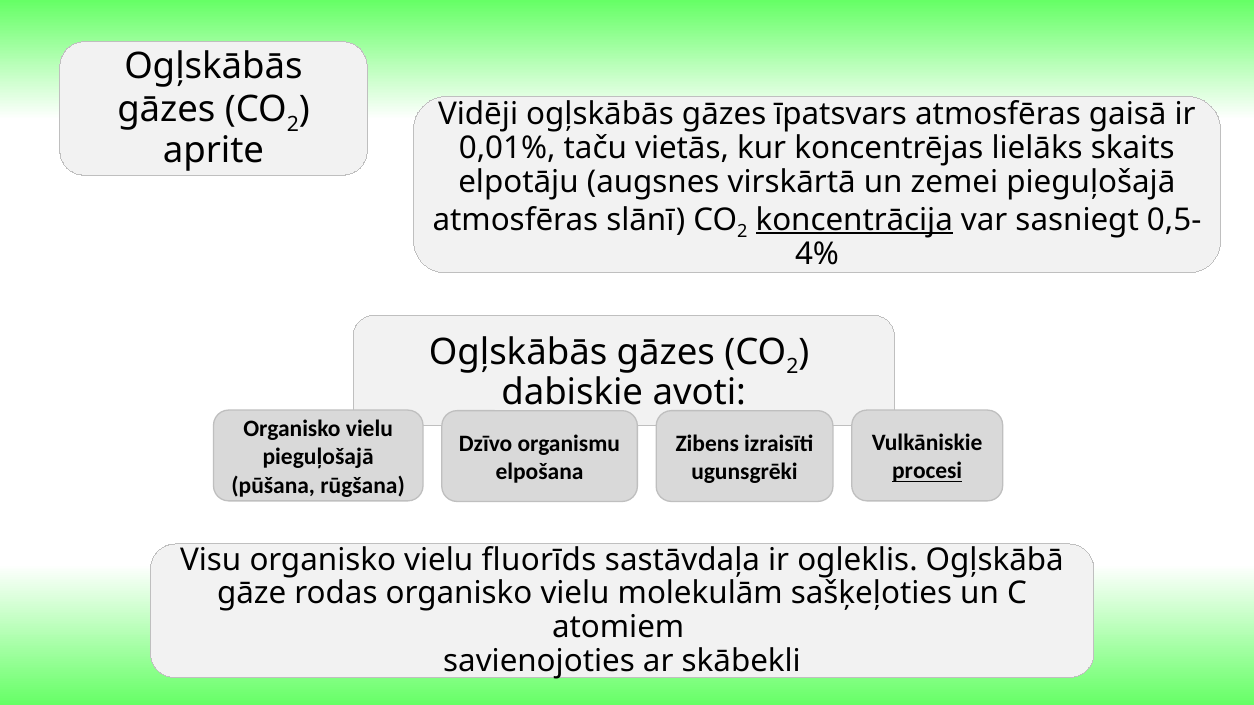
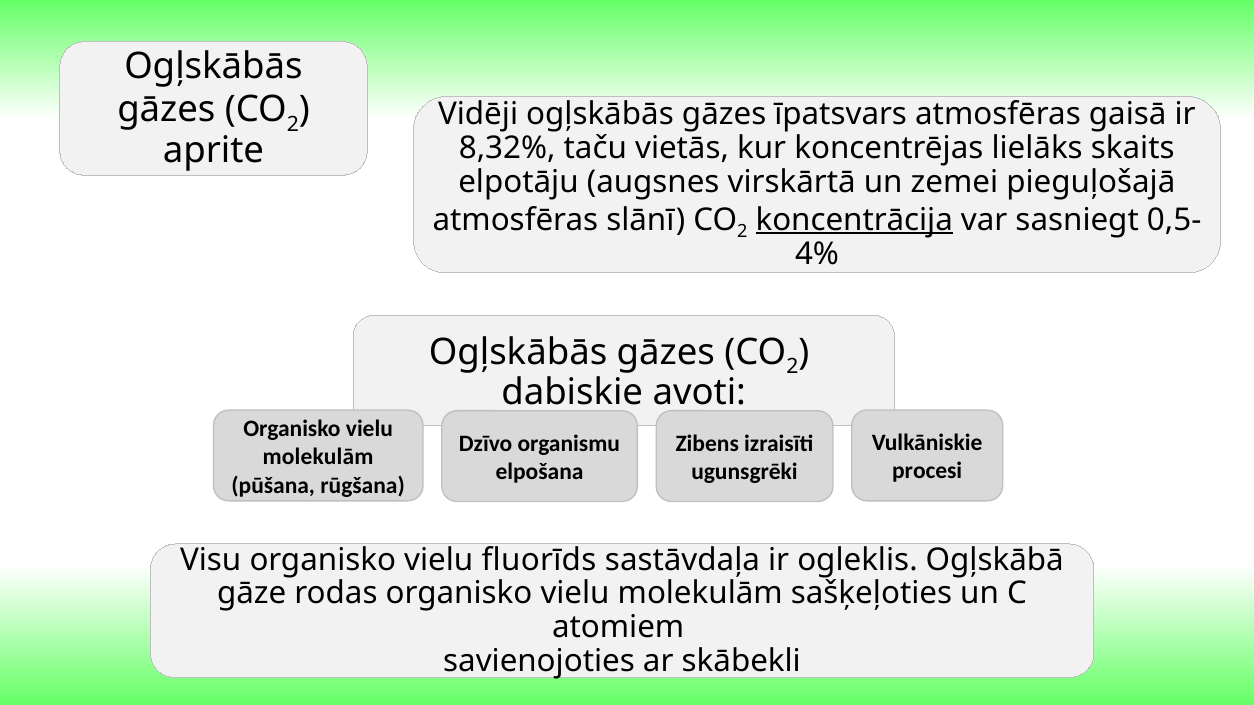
0,01%: 0,01% -> 8,32% (507, 148)
pieguļošajā: pieguļošajā -> molekulām (318, 457)
procesi underline: present -> none (927, 471)
